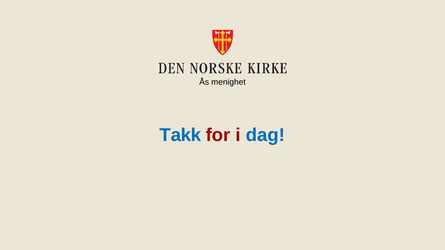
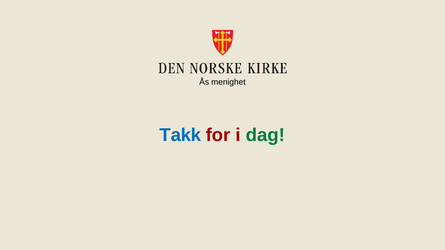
dag colour: blue -> green (265, 135)
